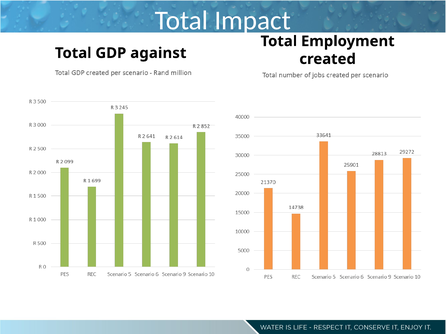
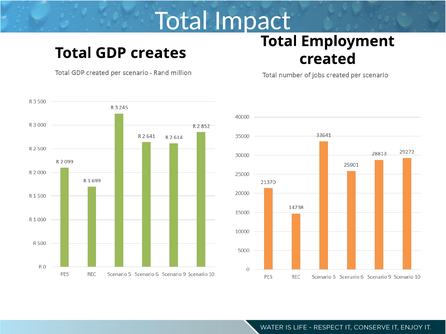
against: against -> creates (158, 53)
